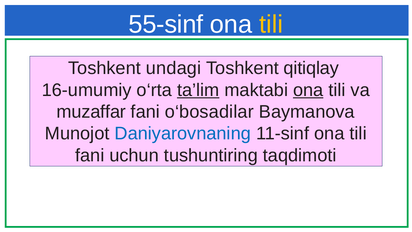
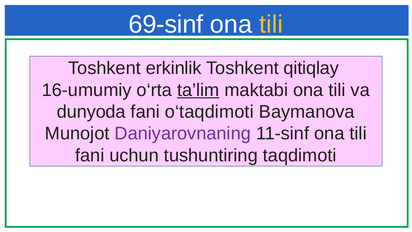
55-sinf: 55-sinf -> 69-sinf (166, 24)
undagi: undagi -> erkinlik (174, 68)
ona underline: present -> none (308, 90)
muzaffar: muzaffar -> dunyoda (91, 112)
o‘bosadilar: o‘bosadilar -> o‘taqdimoti (209, 112)
Daniyarovnaning colour: blue -> purple (183, 134)
